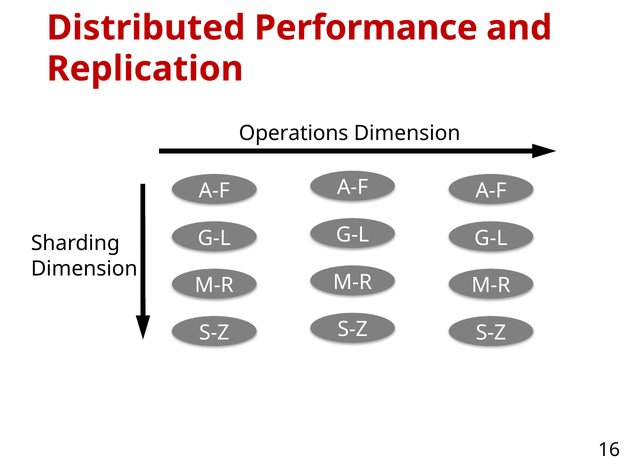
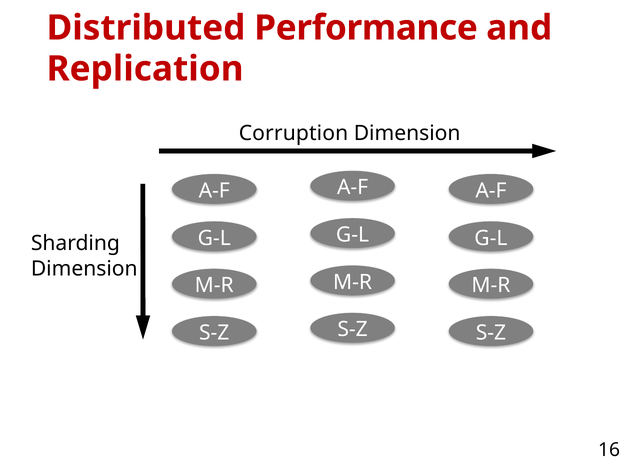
Operations: Operations -> Corruption (293, 133)
